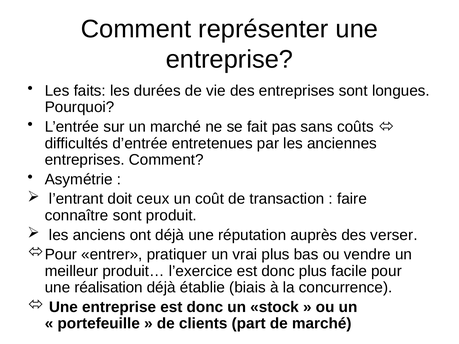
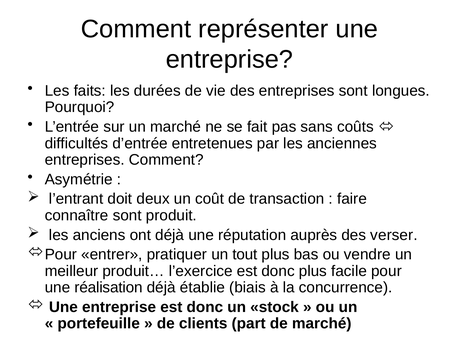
ceux: ceux -> deux (153, 199)
vrai: vrai -> tout (245, 255)
